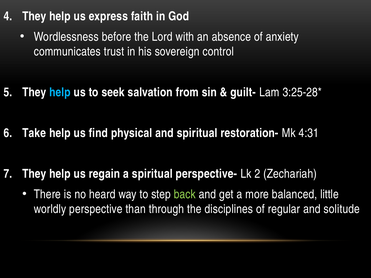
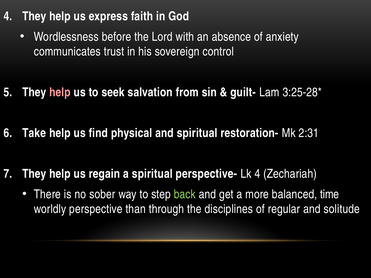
help colour: light blue -> pink (60, 92)
4:31: 4:31 -> 2:31 (309, 133)
Lk 2: 2 -> 4 (257, 174)
heard: heard -> sober (102, 194)
little: little -> time (330, 194)
